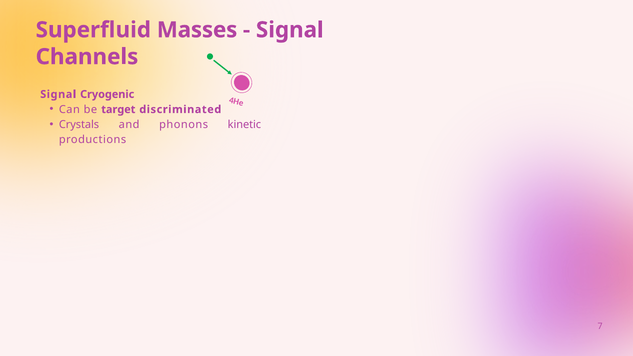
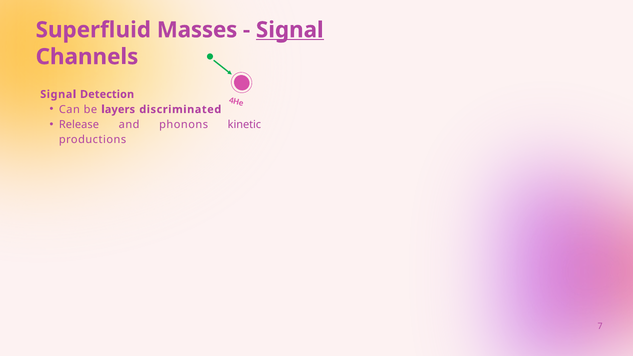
Signal underline: none -> present (290, 30)
Cryogenic: Cryogenic -> Detection (107, 94)
target: target -> layers (118, 109)
Crystals: Crystals -> Release (79, 125)
